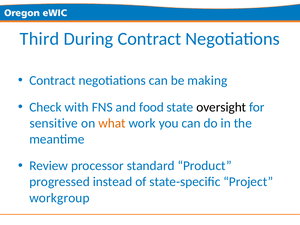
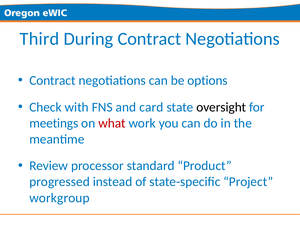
making: making -> options (208, 80)
food: food -> card (151, 107)
sensitive: sensitive -> meetings (54, 123)
what colour: orange -> red (112, 123)
